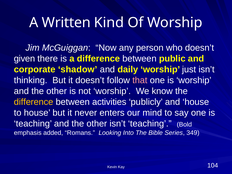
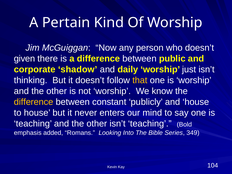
Written: Written -> Pertain (66, 23)
that colour: pink -> yellow (140, 80)
activities: activities -> constant (109, 102)
